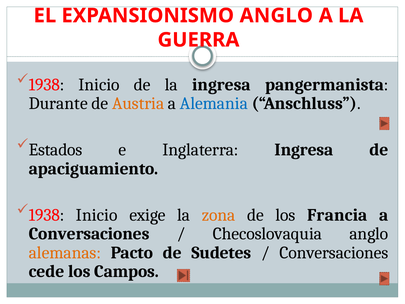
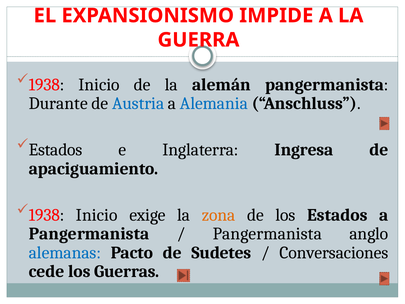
EXPANSIONISMO ANGLO: ANGLO -> IMPIDE (276, 16)
la ingresa: ingresa -> alemán (221, 85)
Austria colour: orange -> blue (138, 103)
los Francia: Francia -> Estados (337, 215)
Conversaciones: Conversaciones -> Pangermanista (89, 234)
Checoslovaquia: Checoslovaquia -> Pangermanista (267, 234)
alemanas colour: orange -> blue (65, 252)
Campos: Campos -> Guerras (127, 271)
